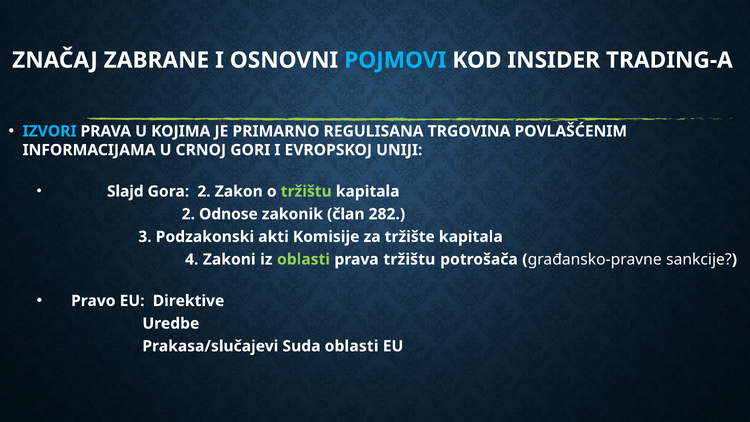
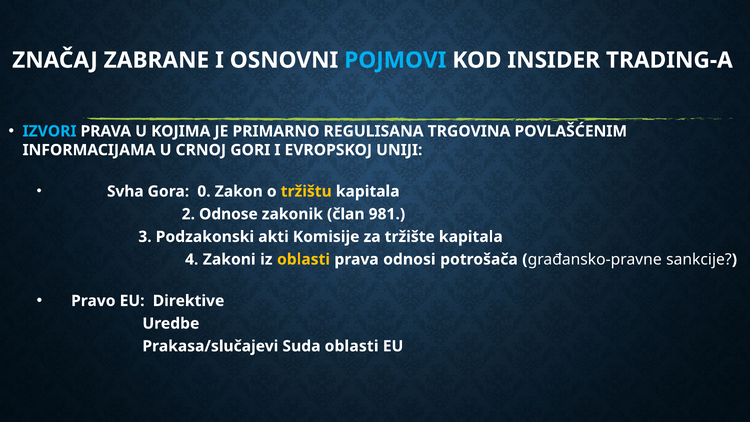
Slajd: Slajd -> Svha (125, 191)
Gora 2: 2 -> 0 (204, 191)
tržištu colour: light green -> yellow (306, 191)
282: 282 -> 981 (387, 214)
oblasti colour: light green -> yellow (304, 259)
prava tržištu: tržištu -> odnosi (409, 259)
